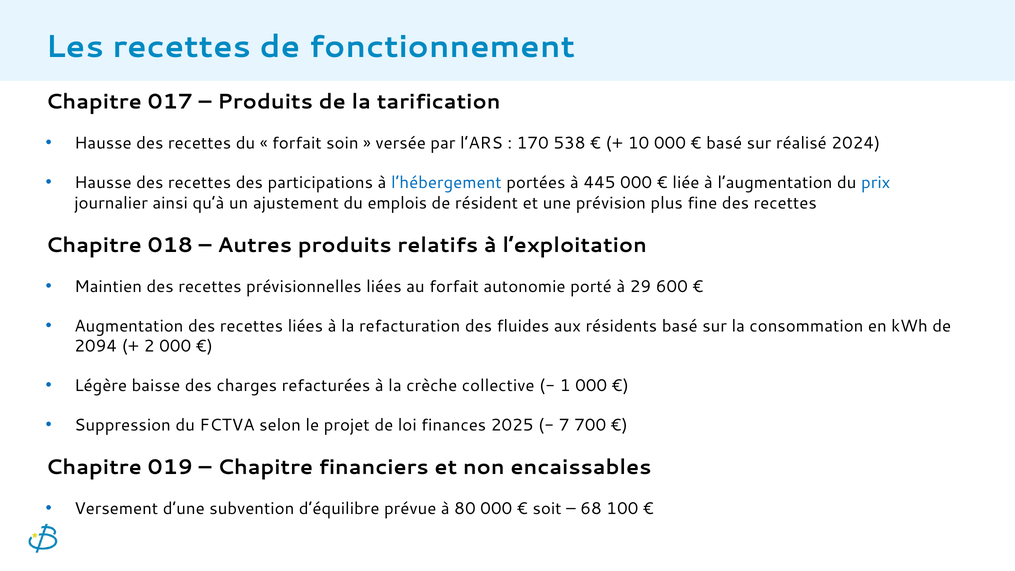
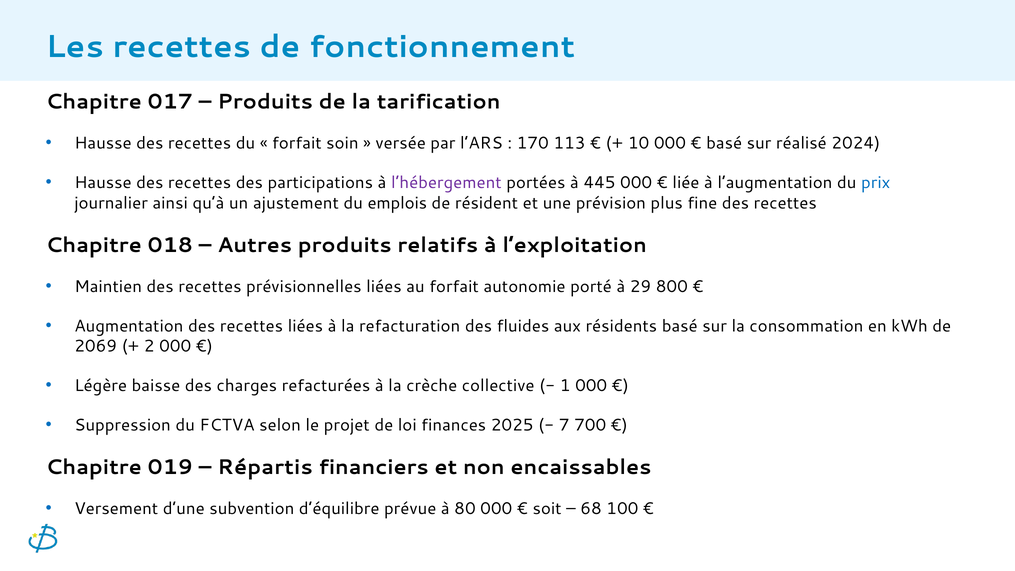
538: 538 -> 113 (569, 143)
l’hébergement colour: blue -> purple (446, 183)
600: 600 -> 800 (672, 287)
2094: 2094 -> 2069 (96, 346)
Chapitre: Chapitre -> Répartis (265, 467)
